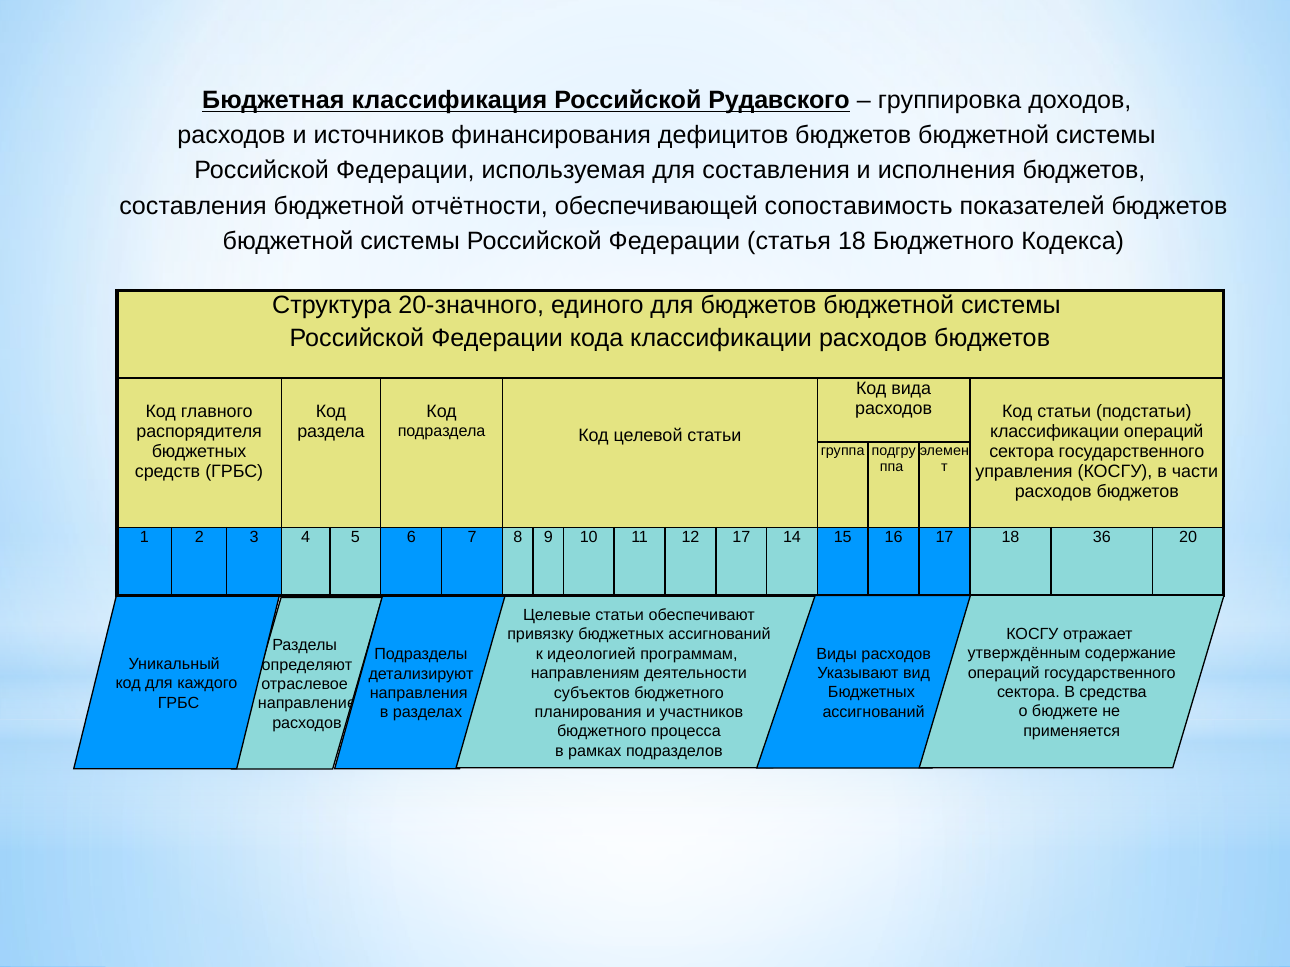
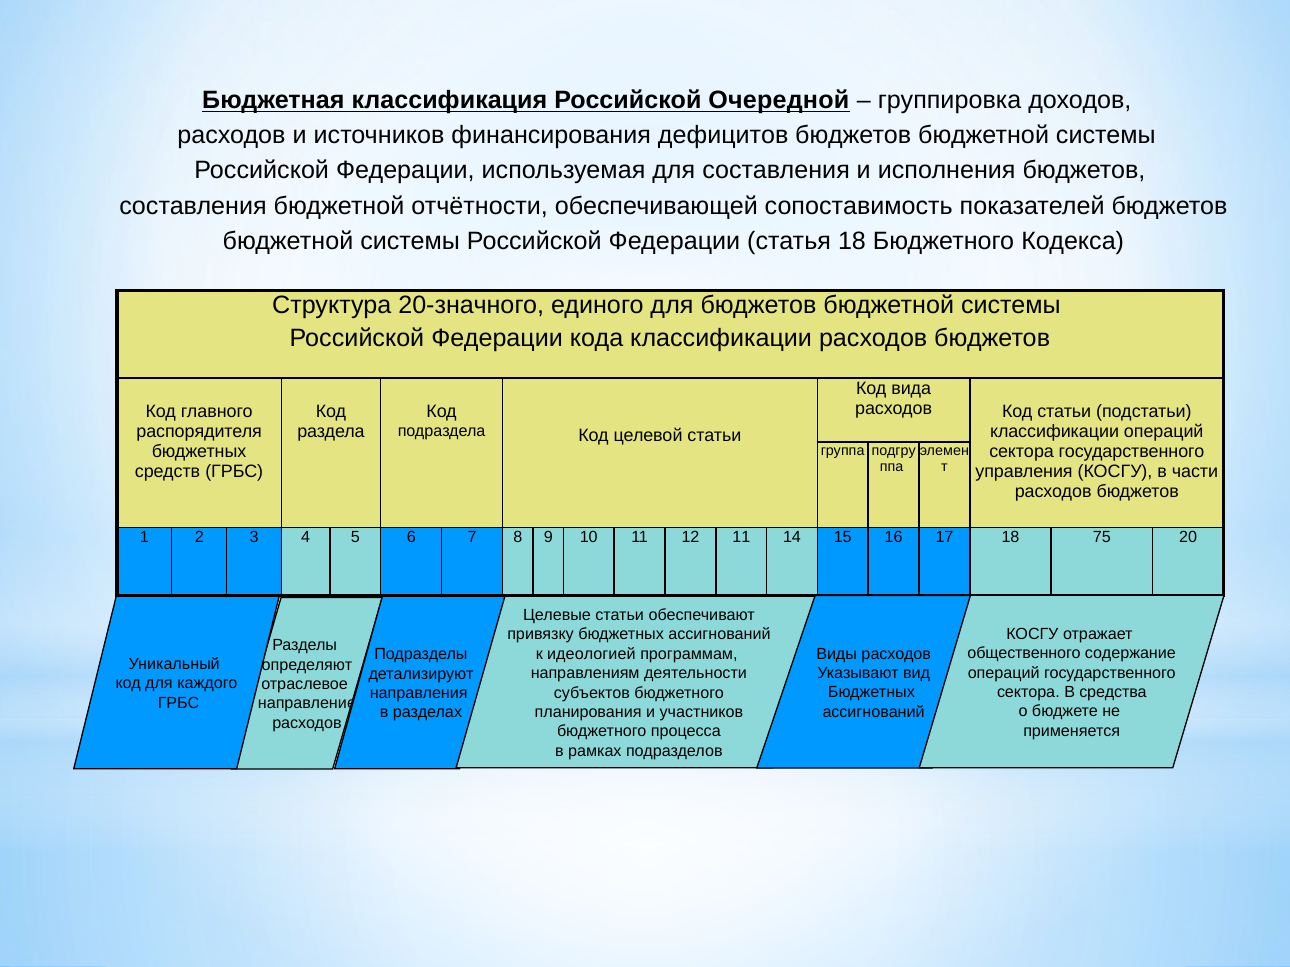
Рудавского: Рудавского -> Очередной (779, 100)
12 17: 17 -> 11 (741, 537)
36: 36 -> 75 (1102, 537)
утверждённым: утверждённым -> общественного (1024, 654)
